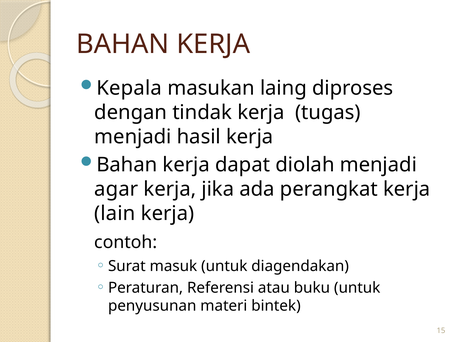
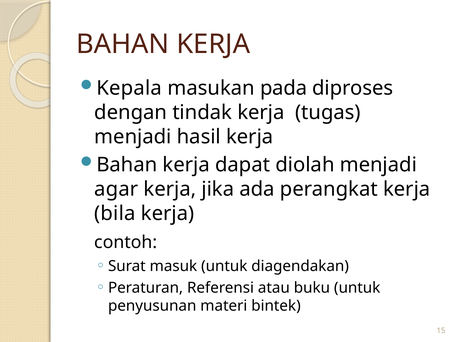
laing: laing -> pada (284, 88)
lain: lain -> bila (115, 213)
